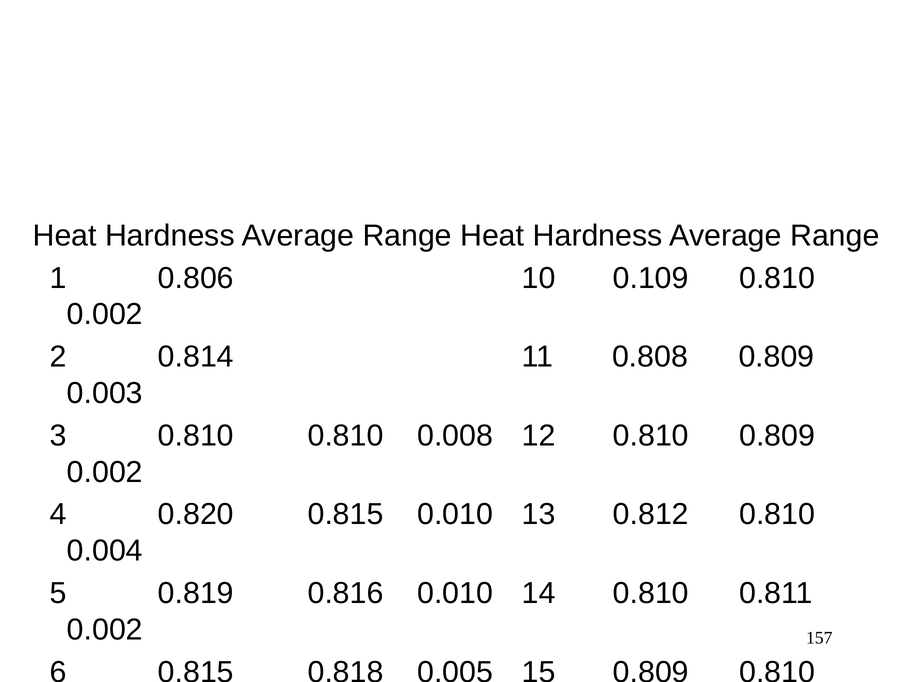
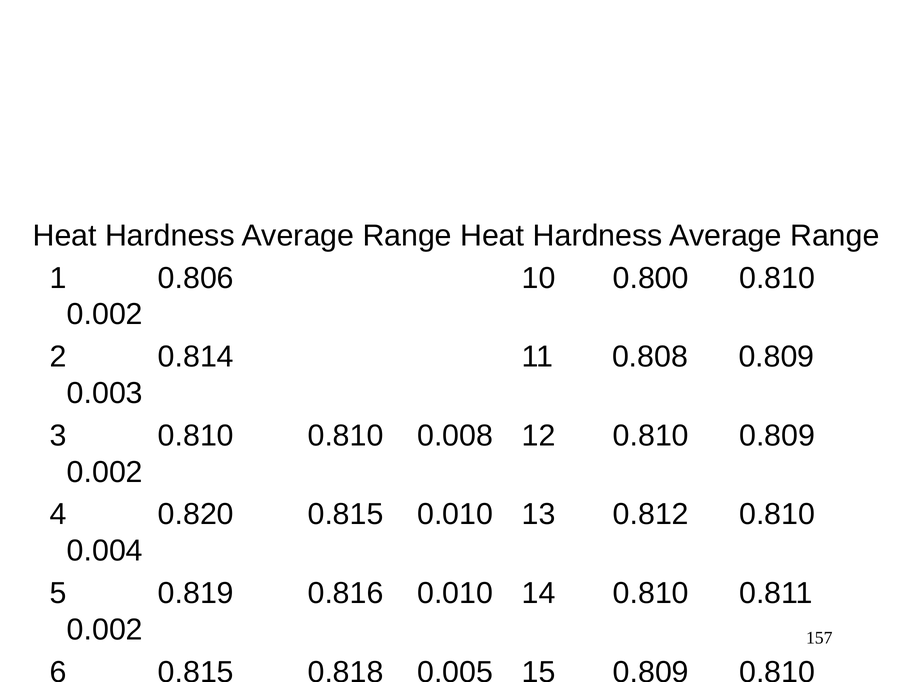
10 0.109: 0.109 -> 0.800 (651, 278)
